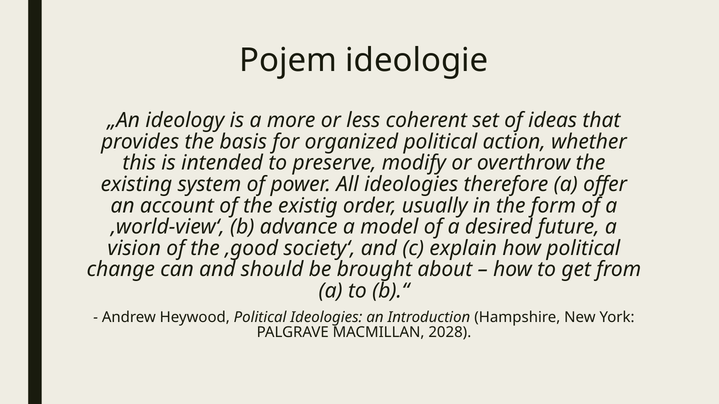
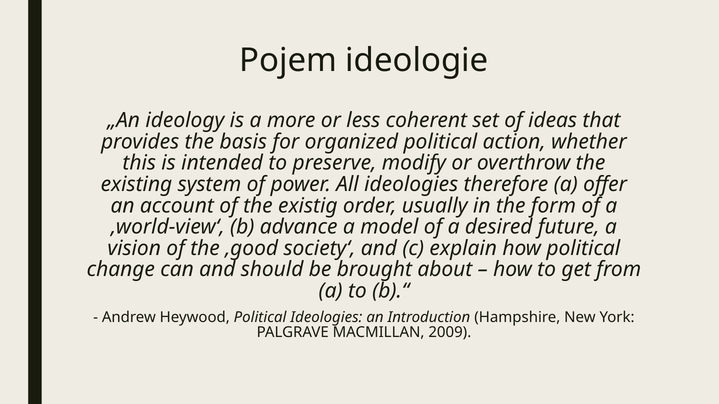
2028: 2028 -> 2009 (450, 333)
